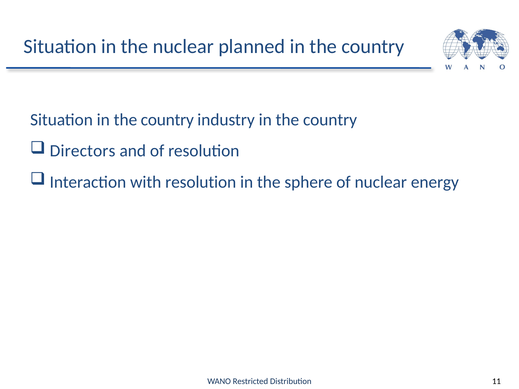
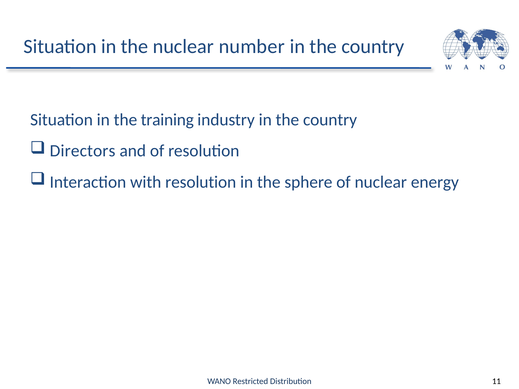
planned: planned -> number (252, 47)
Situation in the country: country -> training (167, 120)
